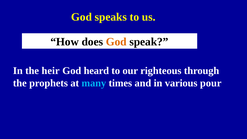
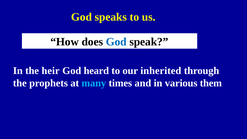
God colour: orange -> blue (116, 42)
righteous: righteous -> inherited (161, 71)
pour: pour -> them (211, 83)
